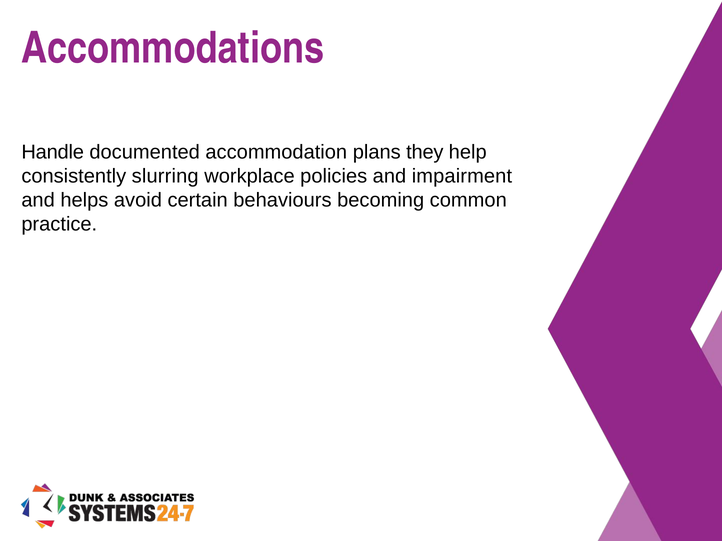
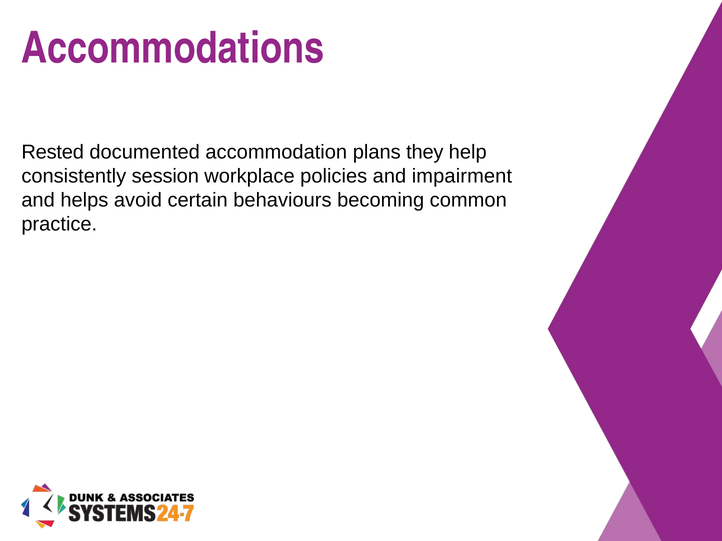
Handle: Handle -> Rested (53, 152)
slurring: slurring -> session (165, 176)
